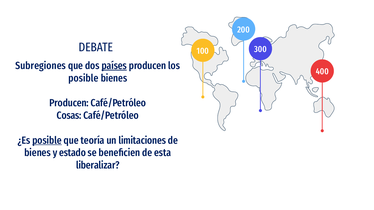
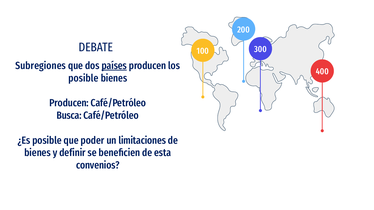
Cosas: Cosas -> Busca (69, 116)
posible underline: present -> none (47, 141)
teoría: teoría -> poder (93, 141)
estado: estado -> definir (72, 153)
liberalizar: liberalizar -> convenios (98, 166)
